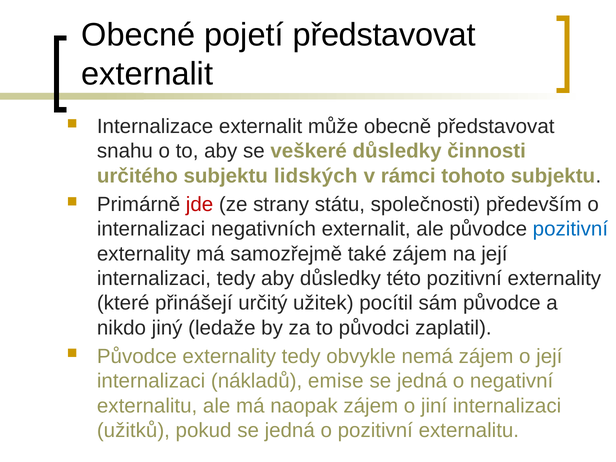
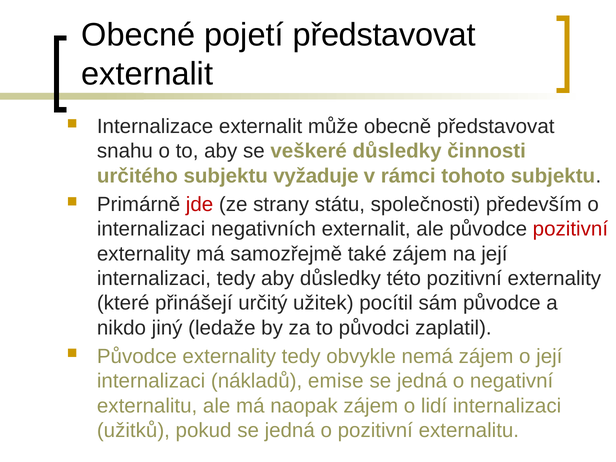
lidských: lidských -> vyžaduje (316, 176)
pozitivní colour: blue -> red (570, 229)
jiní: jiní -> lidí (434, 406)
